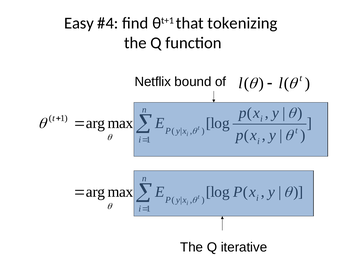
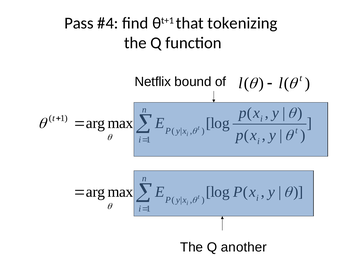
Easy: Easy -> Pass (79, 23)
iterative: iterative -> another (244, 248)
